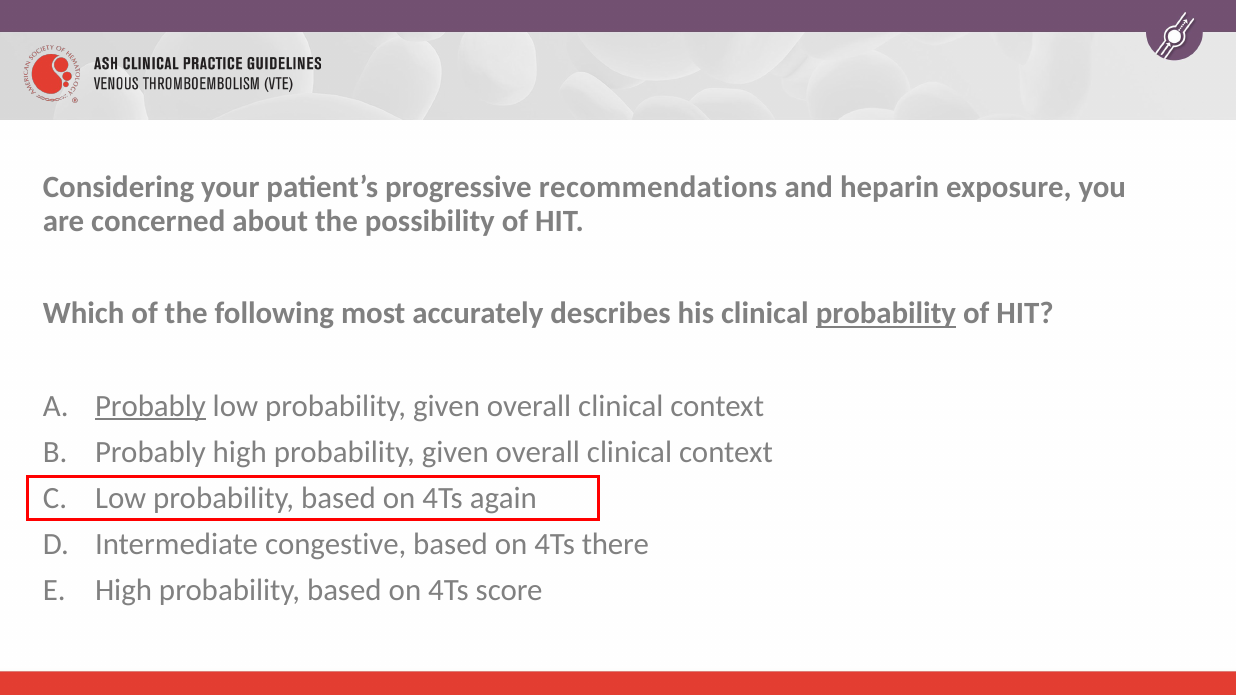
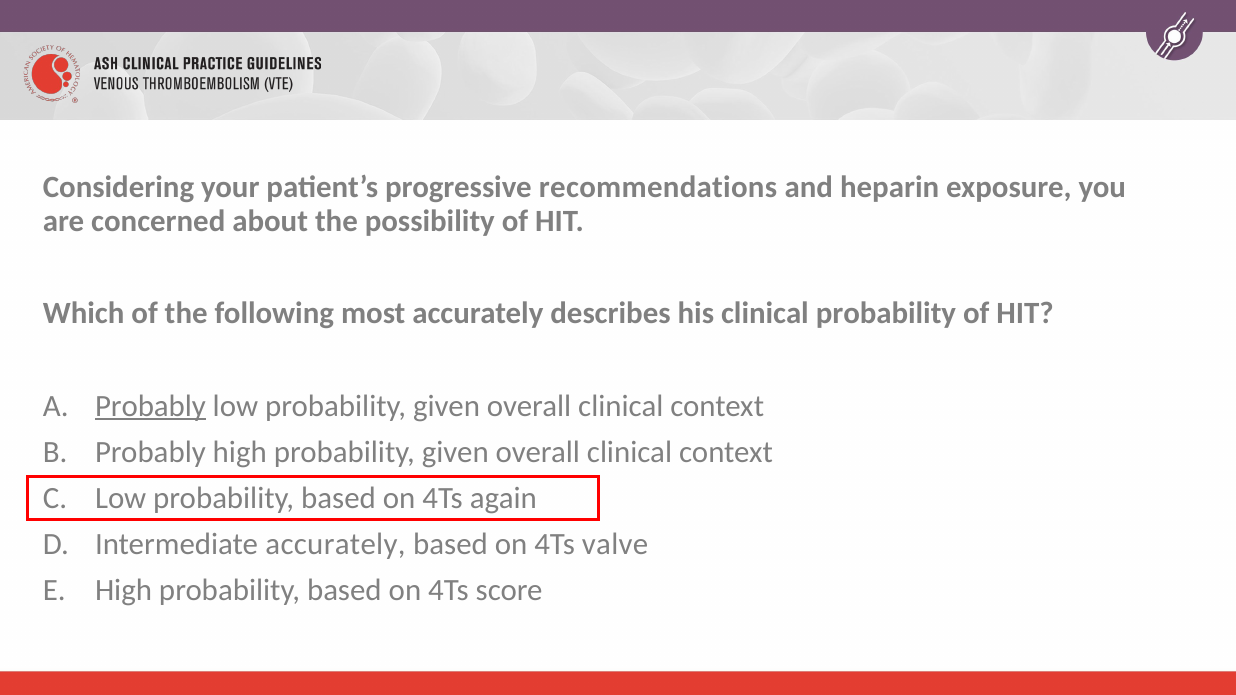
probability underline: present -> none (886, 313)
Intermediate congestive: congestive -> accurately (336, 545)
there: there -> valve (615, 545)
